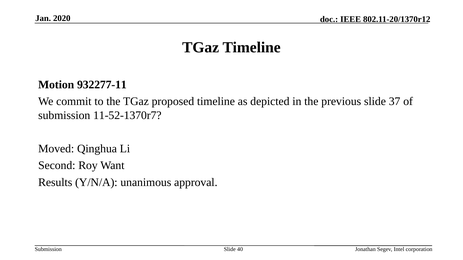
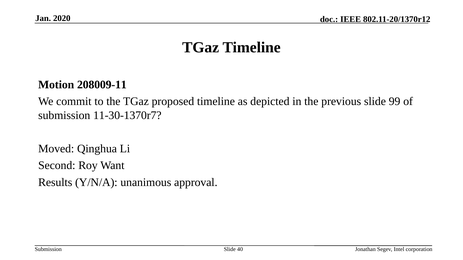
932277-11: 932277-11 -> 208009-11 (102, 85)
37: 37 -> 99 (395, 102)
11-52-1370r7: 11-52-1370r7 -> 11-30-1370r7 (127, 115)
